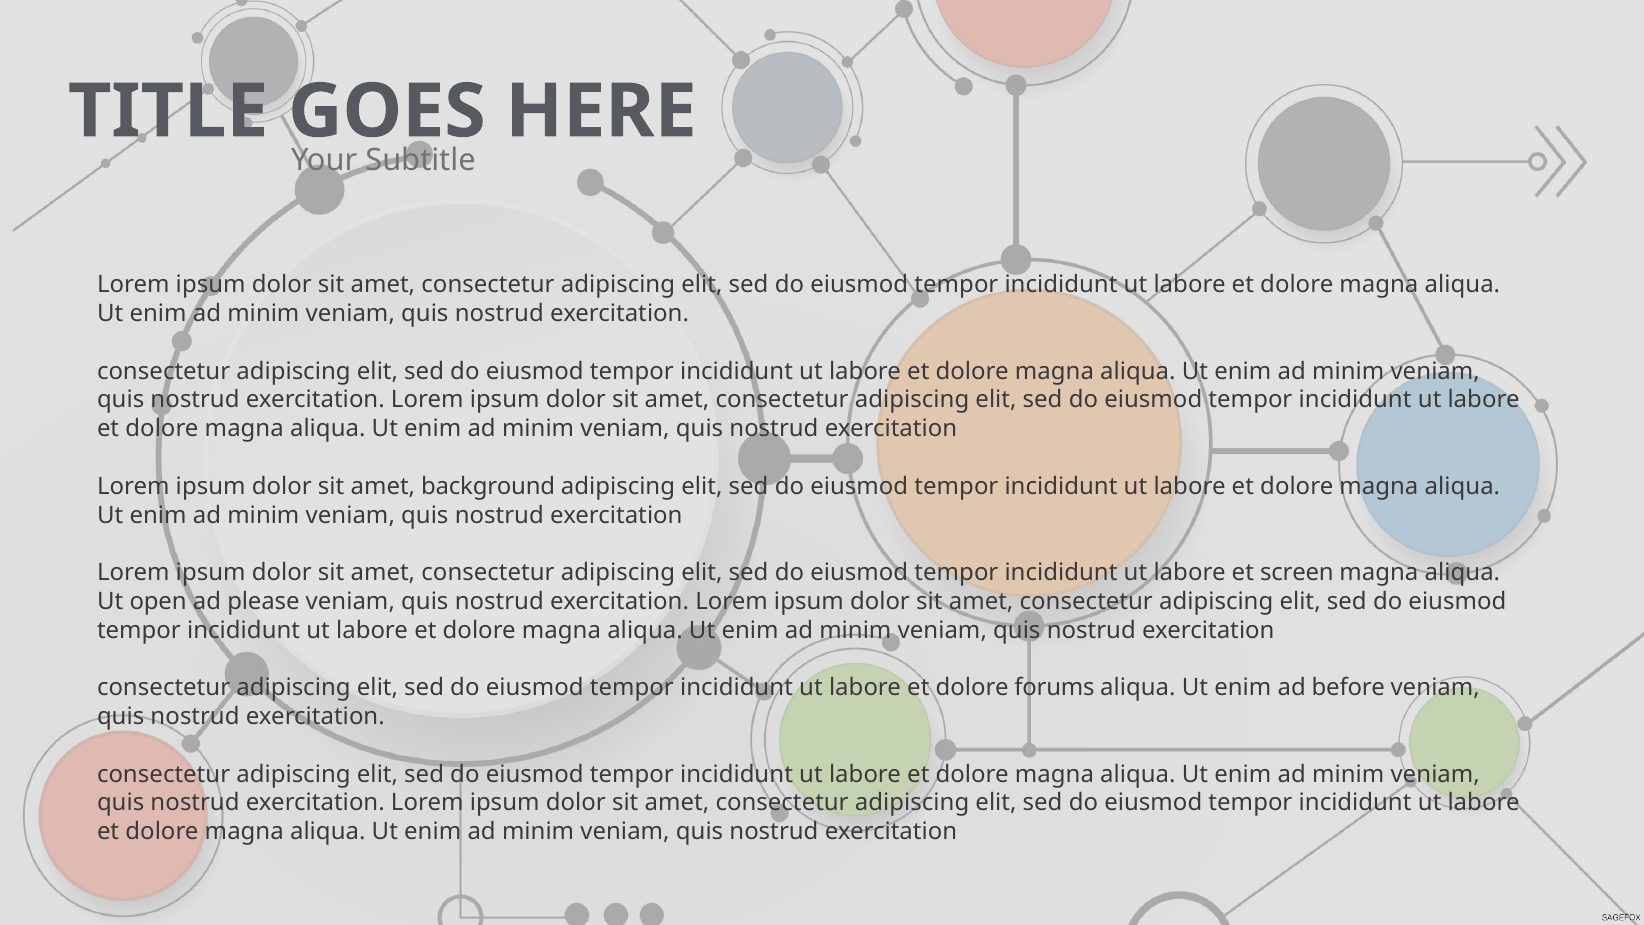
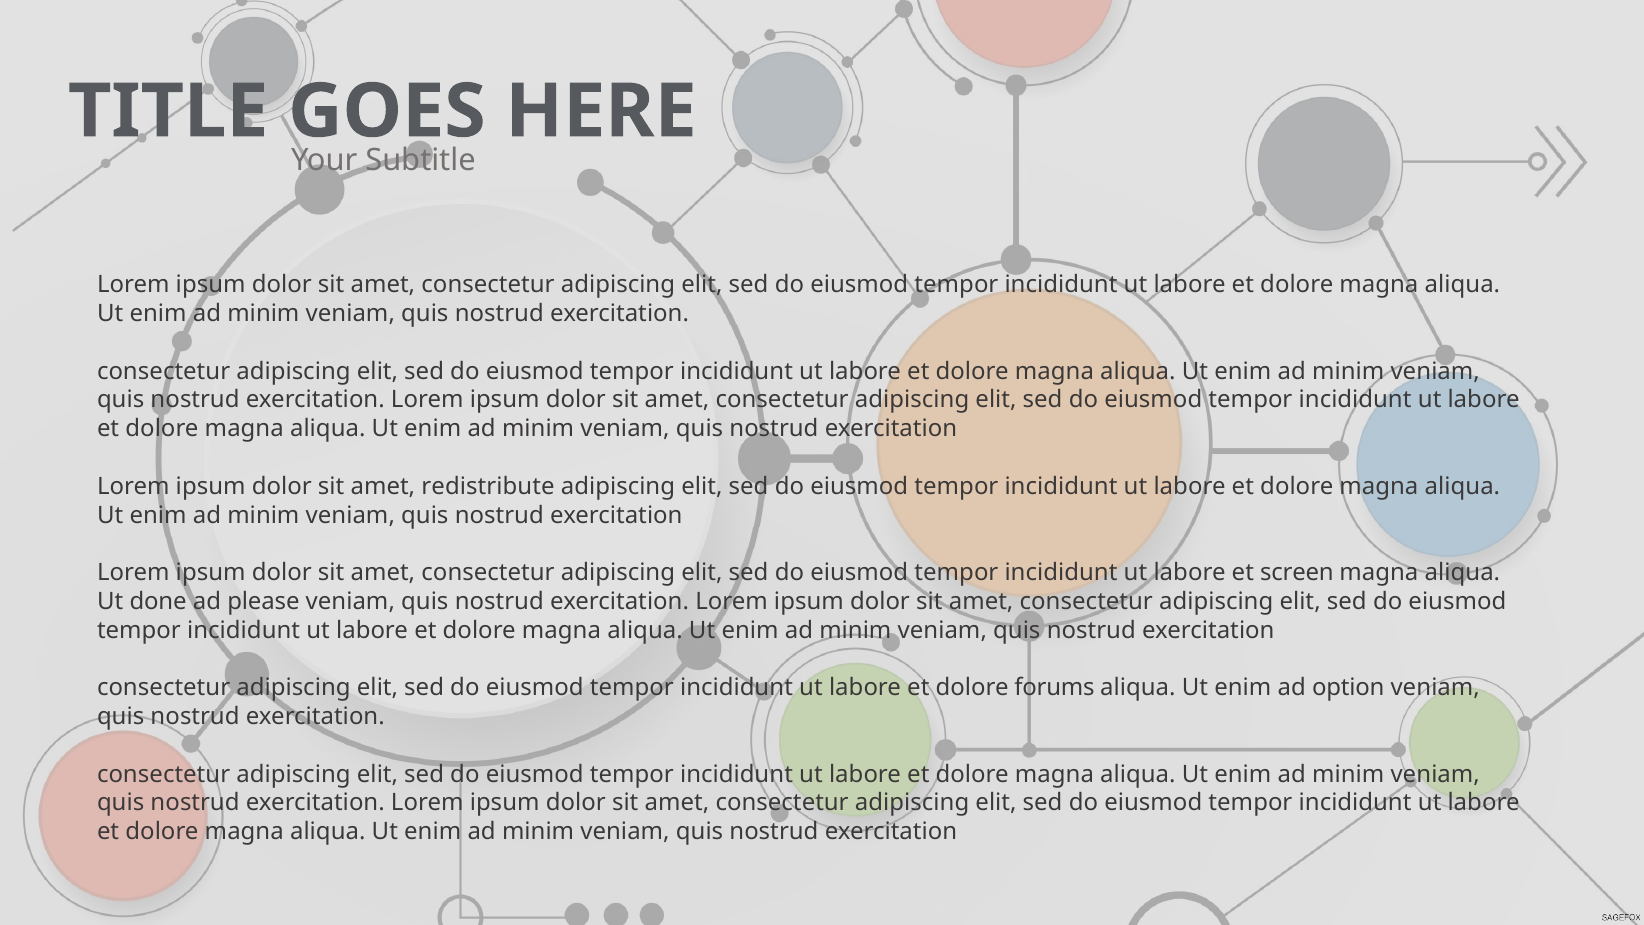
background: background -> redistribute (488, 486)
open: open -> done (158, 601)
before: before -> option (1348, 688)
